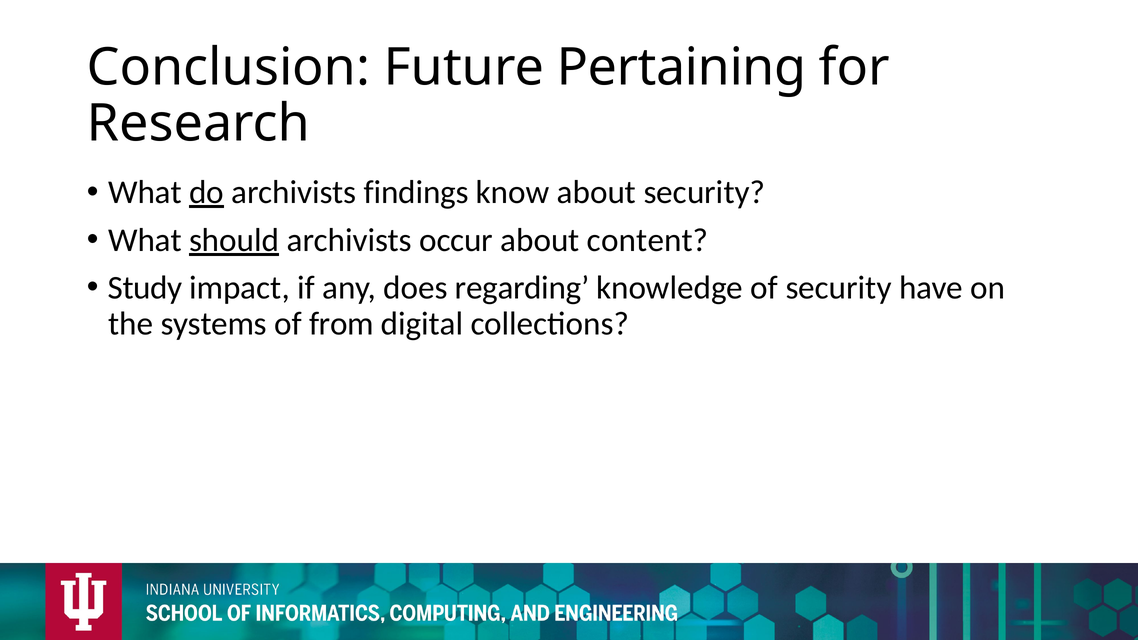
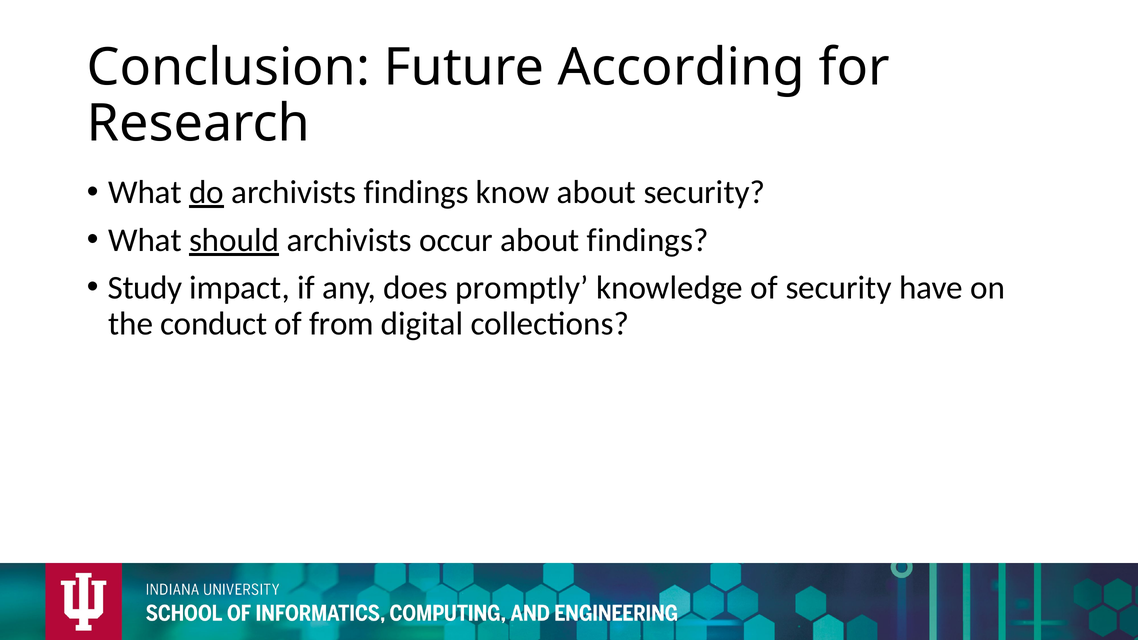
Pertaining: Pertaining -> According (681, 67)
about content: content -> findings (648, 240)
regarding: regarding -> promptly (522, 288)
systems: systems -> conduct (214, 324)
